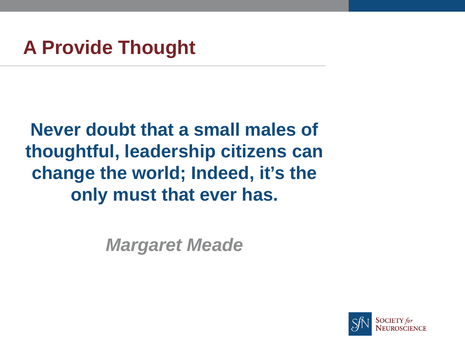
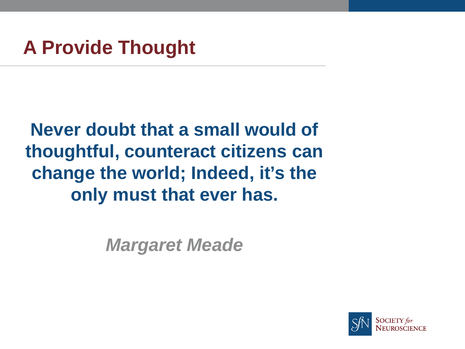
males: males -> would (271, 130)
leadership: leadership -> counteract (170, 151)
